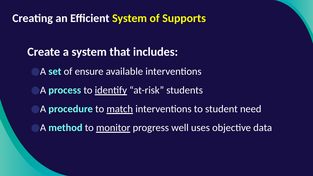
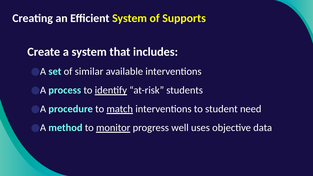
ensure: ensure -> similar (89, 72)
